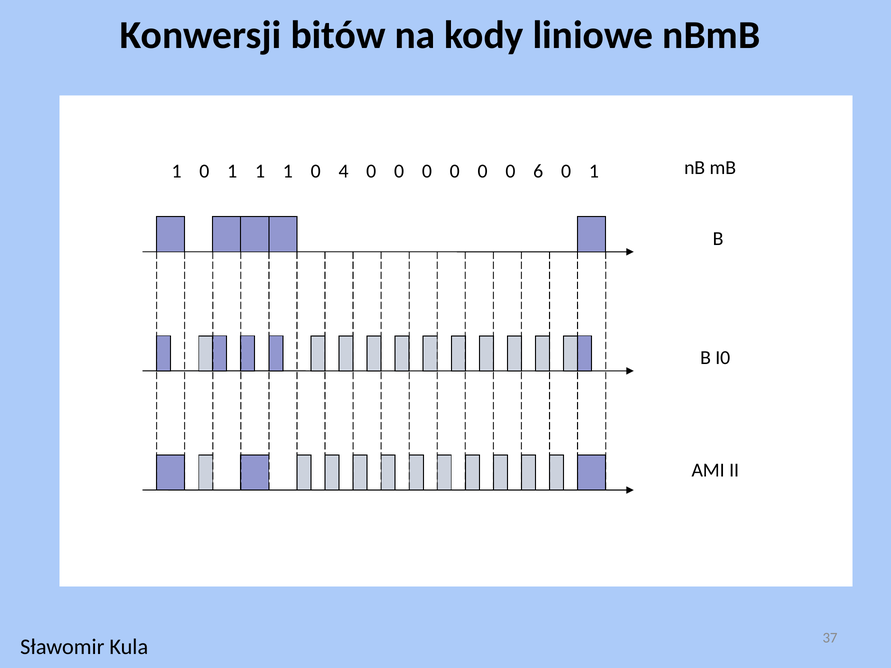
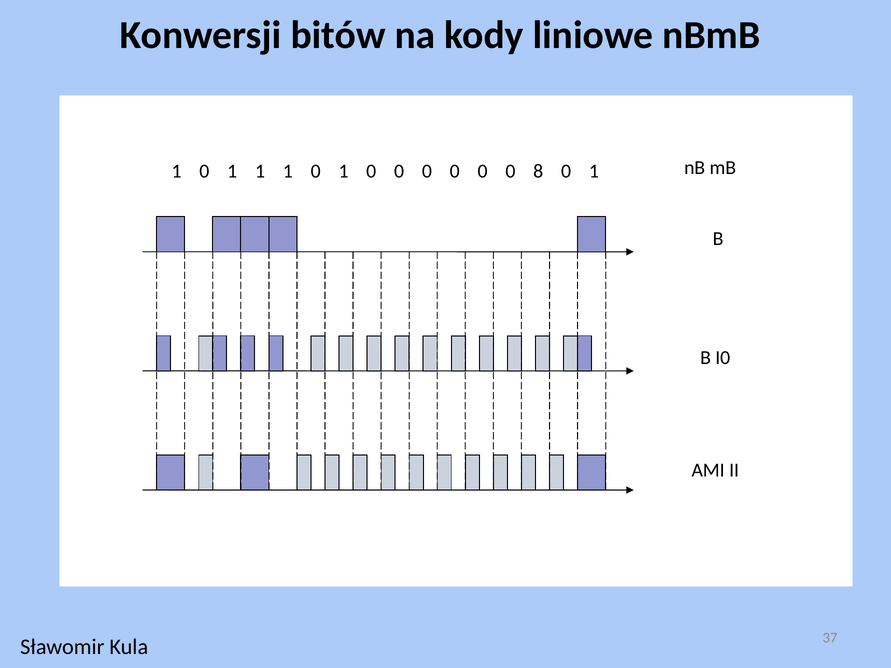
1 1 0 4: 4 -> 1 (344, 171)
6: 6 -> 8 (538, 171)
